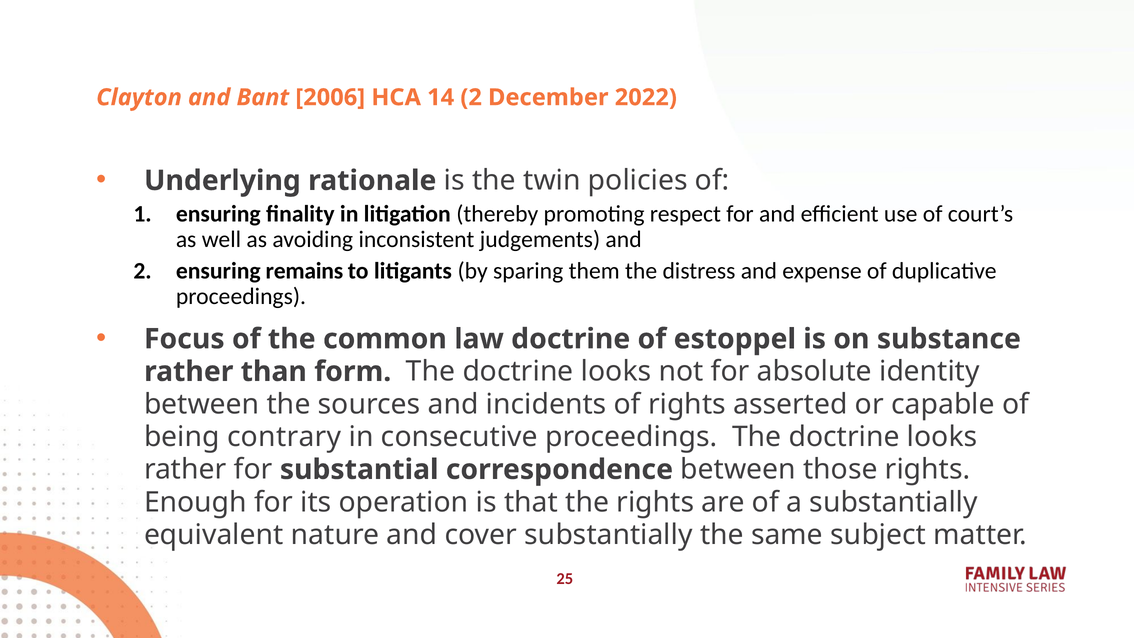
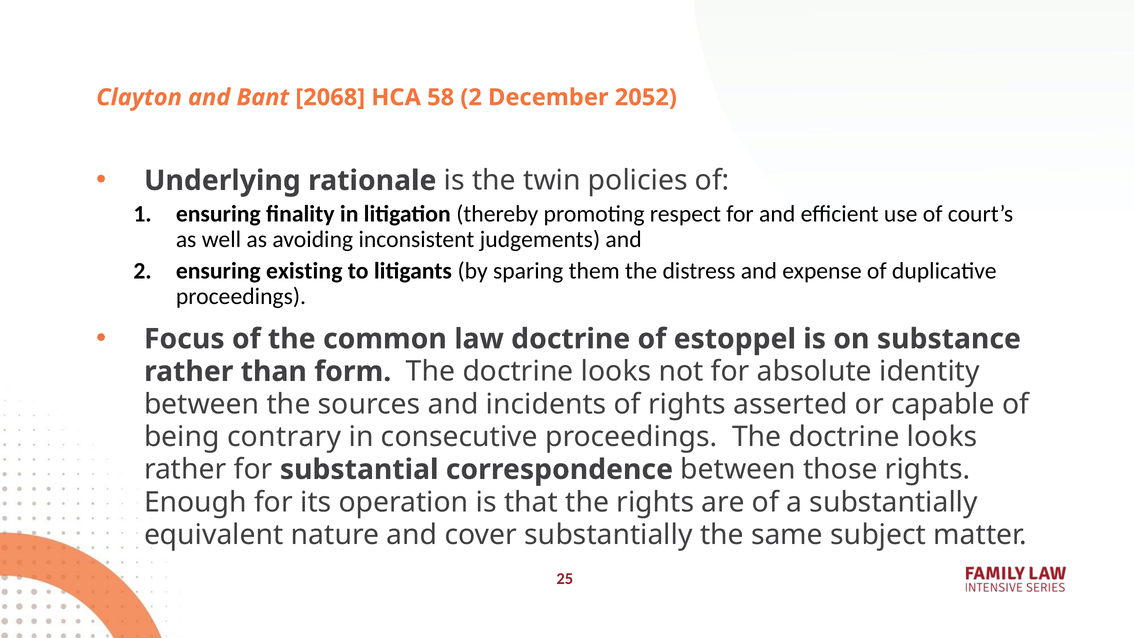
2006: 2006 -> 2068 (330, 97)
14: 14 -> 58 (441, 97)
2022: 2022 -> 2052 (646, 97)
remains: remains -> existing (304, 271)
